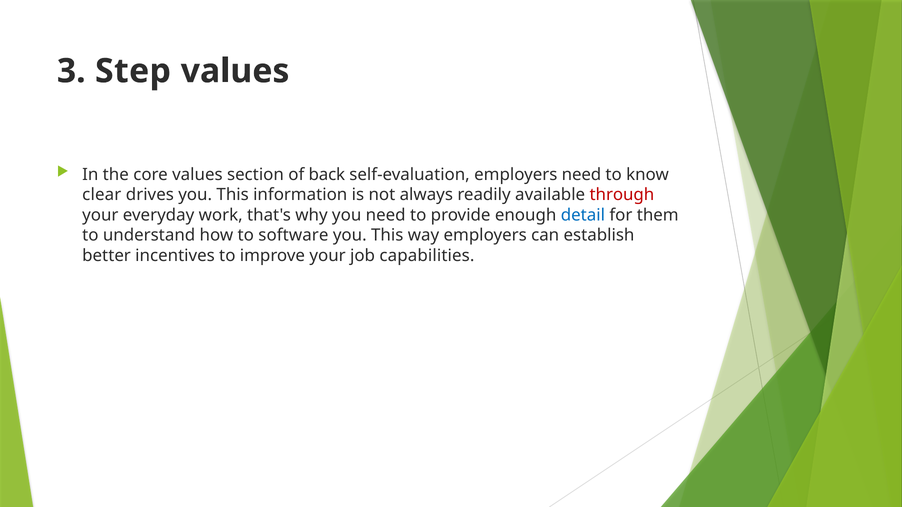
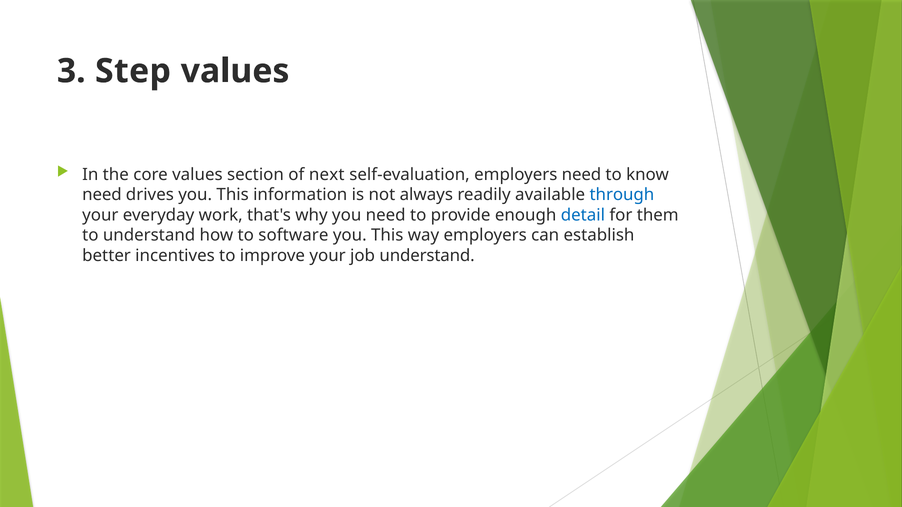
back: back -> next (327, 175)
clear: clear -> need (102, 195)
through colour: red -> blue (622, 195)
job capabilities: capabilities -> understand (427, 256)
